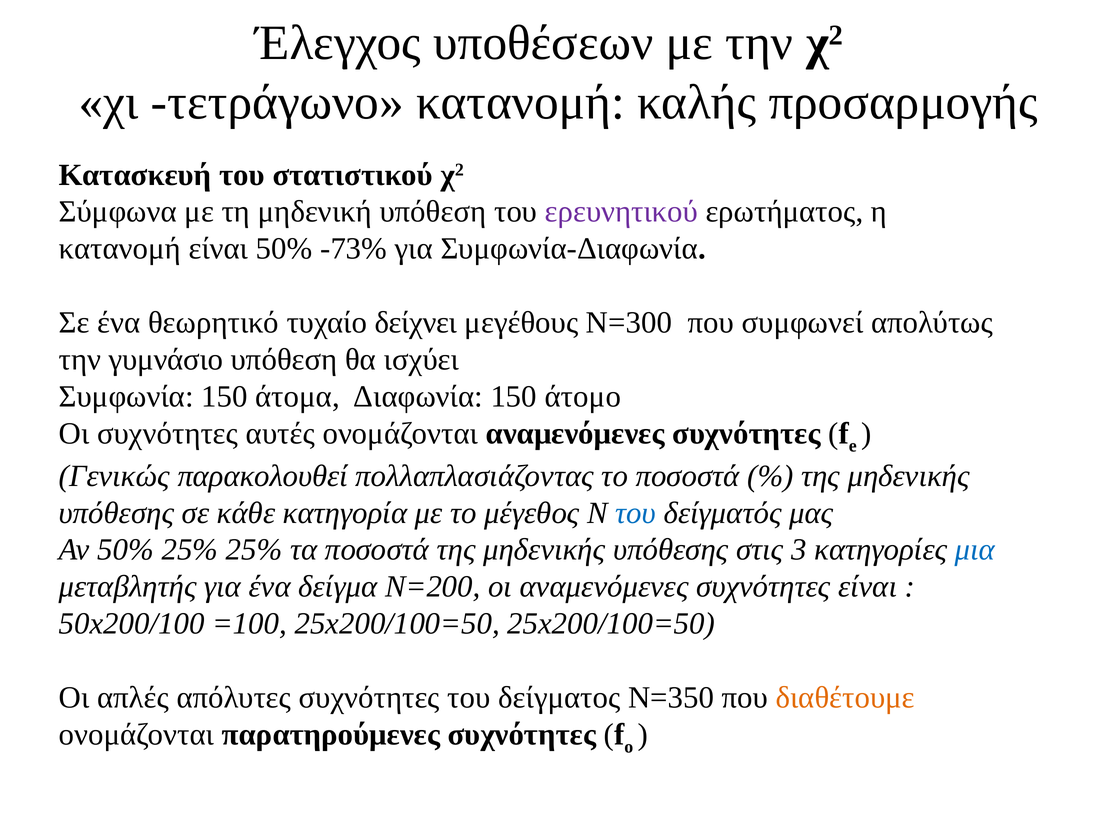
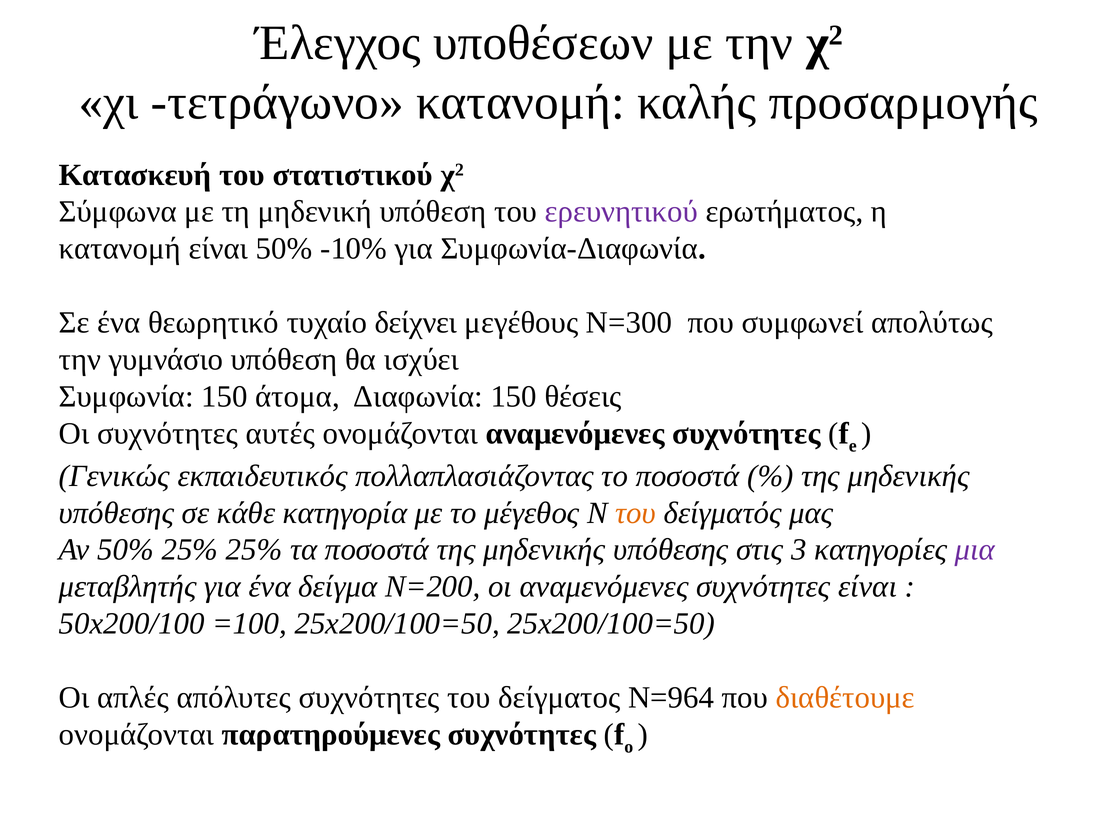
-73%: -73% -> -10% (354, 249)
άτομο: άτομο -> θέσεις (583, 397)
παρακολουθεί: παρακολουθεί -> εκπαιδευτικός (263, 476)
του colour: blue -> orange (636, 513)
μια colour: blue -> purple (975, 550)
Ν=350: Ν=350 -> Ν=964 (671, 698)
